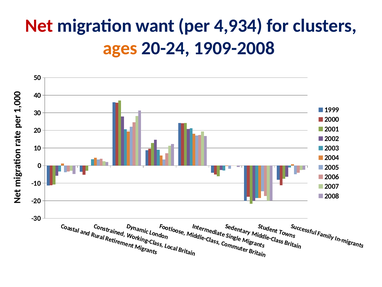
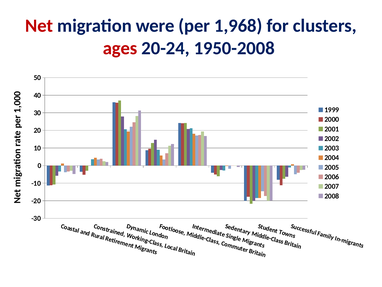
want: want -> were (155, 26)
4,934: 4,934 -> 1,968 (238, 26)
ages colour: orange -> red (120, 48)
1909-2008: 1909-2008 -> 1950-2008 (234, 48)
